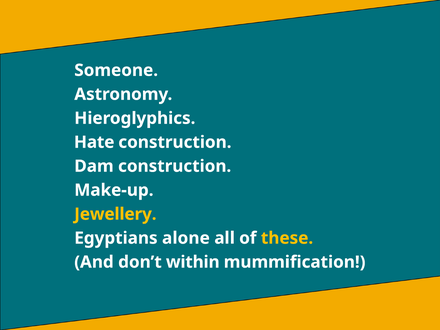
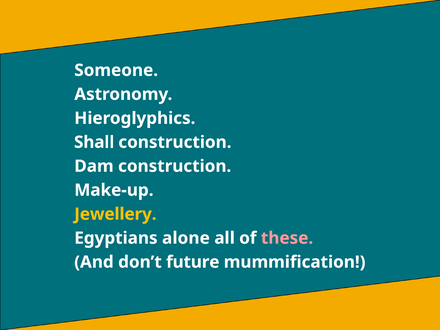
Hate: Hate -> Shall (94, 142)
these colour: yellow -> pink (287, 238)
within: within -> future (193, 262)
